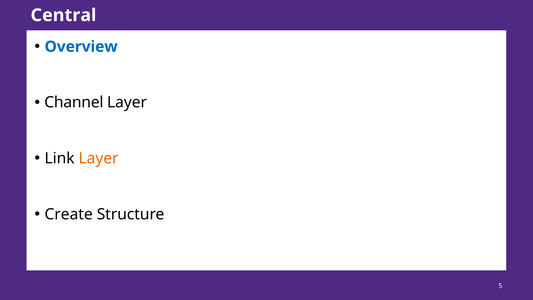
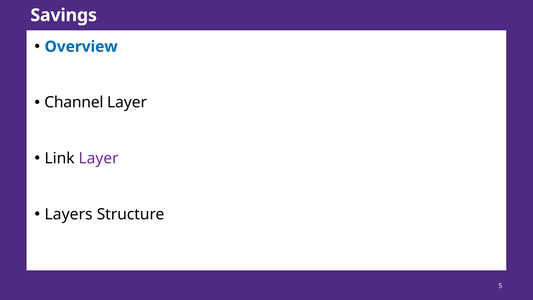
Central: Central -> Savings (64, 15)
Layer colour: orange -> purple (99, 158)
Create: Create -> Layers (69, 214)
